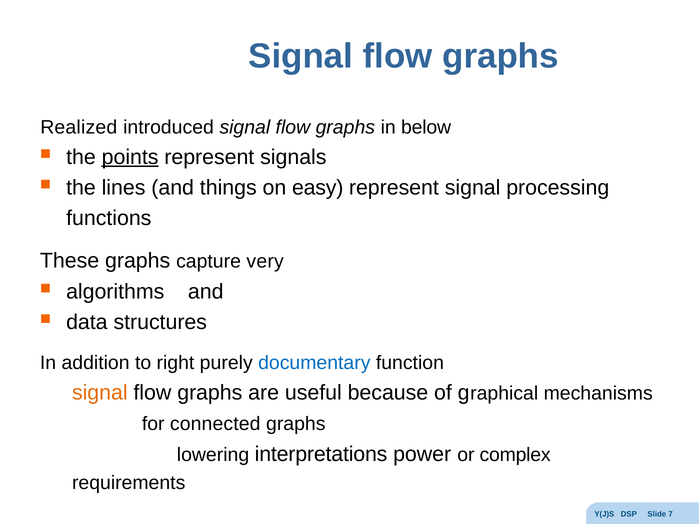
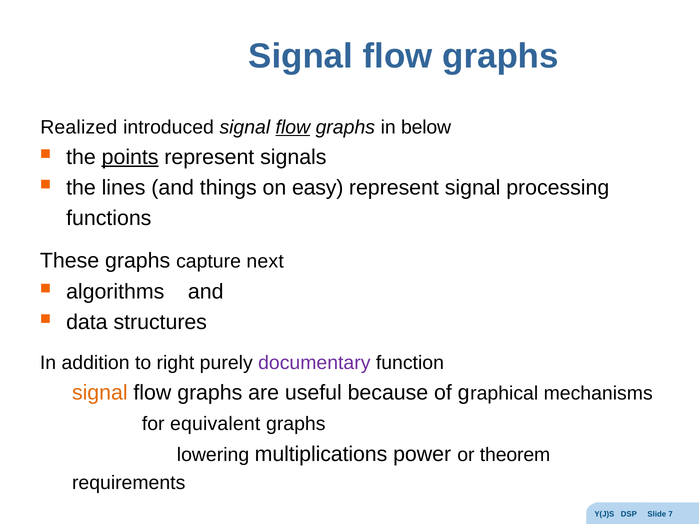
flow underline: none -> present (293, 127)
very: very -> next (265, 262)
documentary colour: blue -> purple (314, 363)
connected: connected -> equivalent (215, 424)
interpretations: interpretations -> multiplications (321, 454)
complex: complex -> theorem (515, 455)
